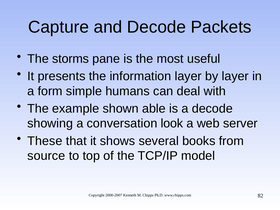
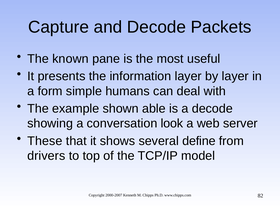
storms: storms -> known (70, 59)
books: books -> define (199, 141)
source: source -> drivers (46, 156)
